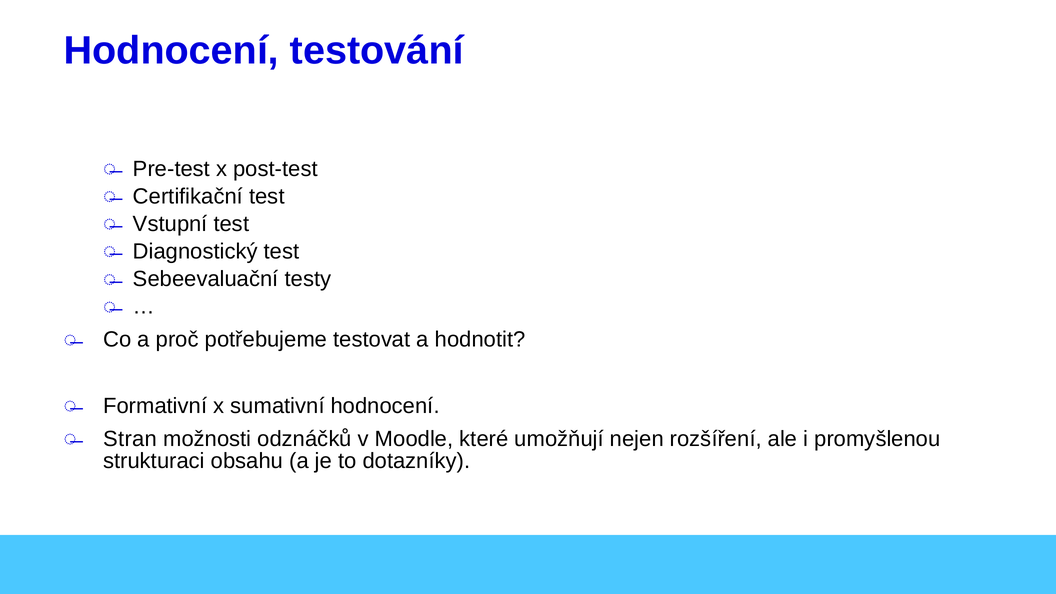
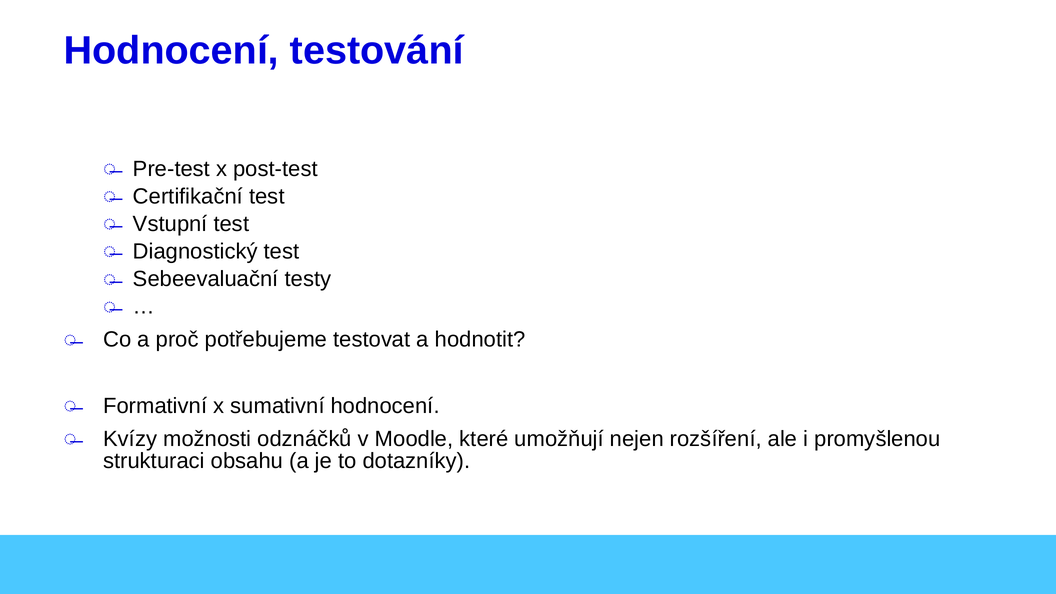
Stran: Stran -> Kvízy (130, 439)
